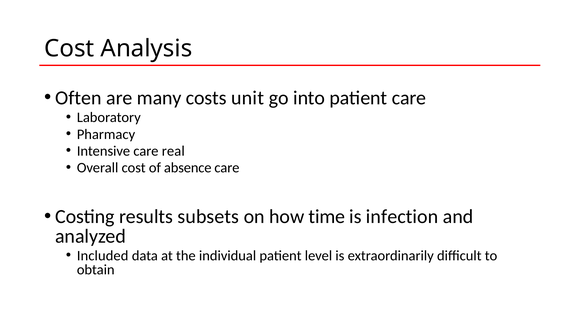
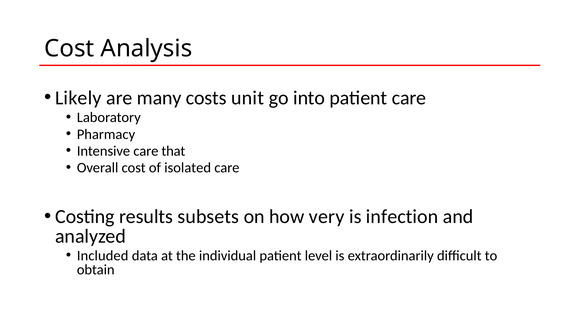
Often: Often -> Likely (78, 98)
real: real -> that (173, 151)
absence: absence -> isolated (188, 168)
time: time -> very (327, 217)
